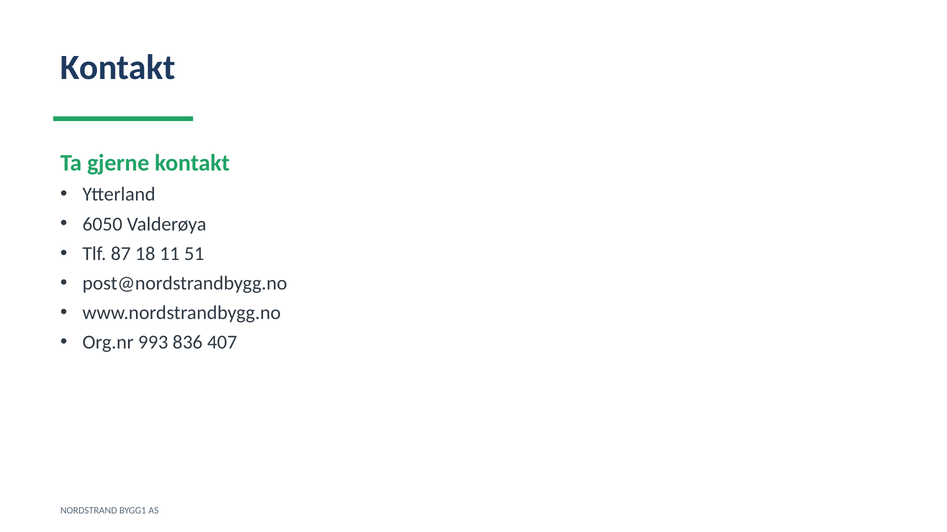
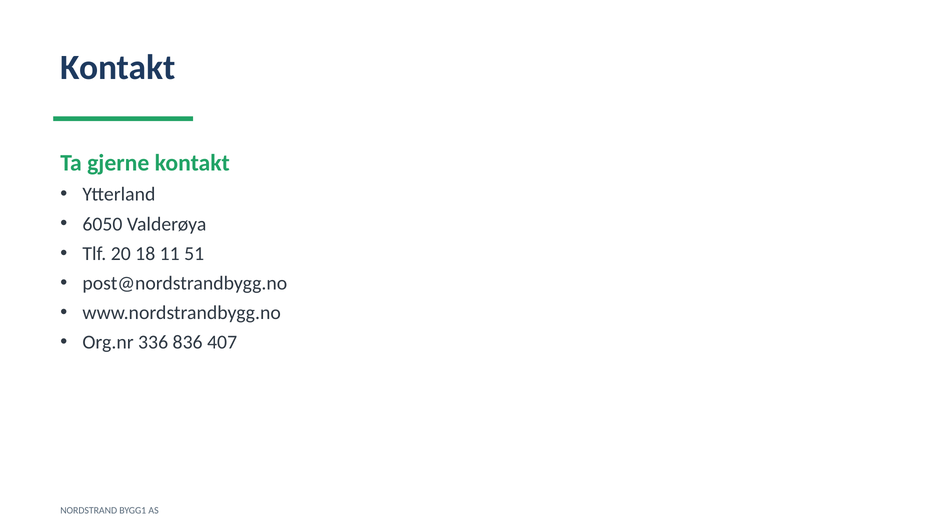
87: 87 -> 20 (121, 254)
993: 993 -> 336 (153, 343)
